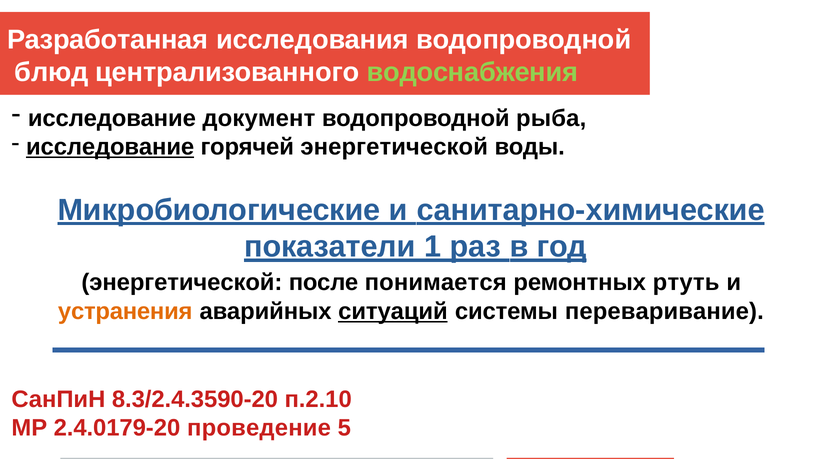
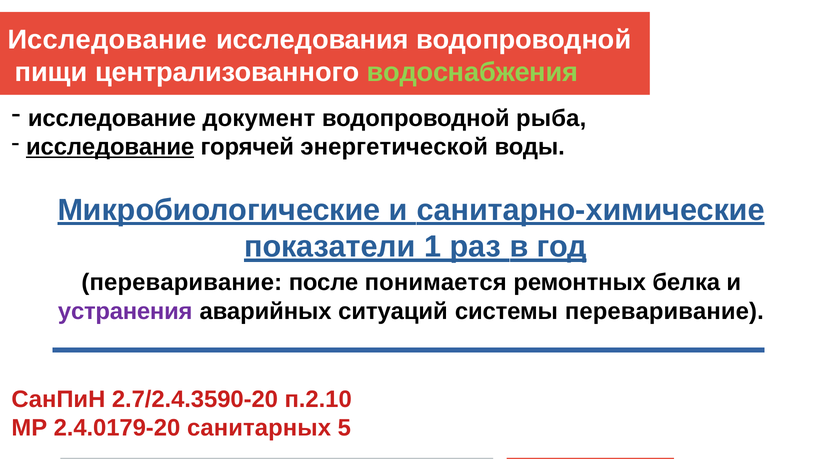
Разработанная: Разработанная -> Исследование (107, 40)
блюд: блюд -> пищи (51, 72)
энергетической: энергетической -> переваривание (182, 283)
ртуть: ртуть -> белка (686, 283)
устранения colour: orange -> purple (125, 312)
ситуаций underline: present -> none (393, 312)
8.3/2.4.3590-20: 8.3/2.4.3590-20 -> 2.7/2.4.3590-20 (195, 400)
проведение: проведение -> санитарных (259, 429)
